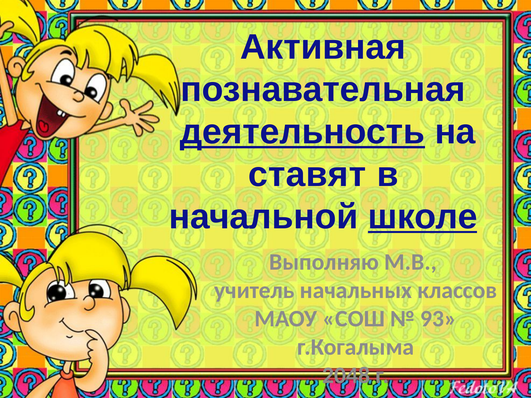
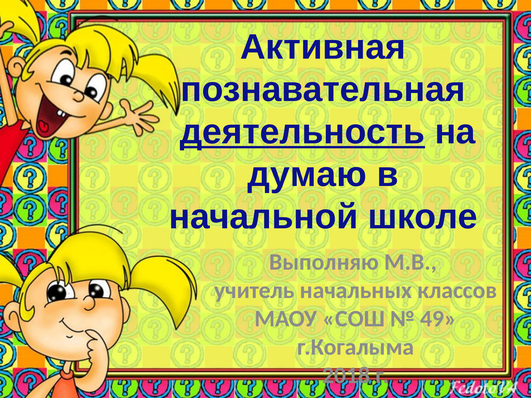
ставят: ставят -> думаю (307, 175)
школе underline: present -> none (423, 217)
93: 93 -> 49 (439, 319)
2048: 2048 -> 2018 (346, 375)
